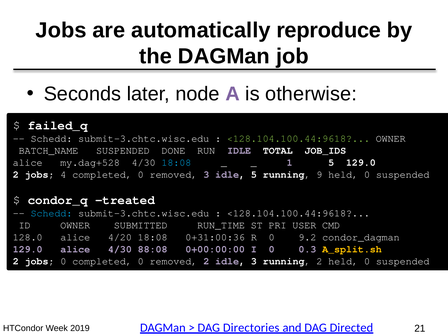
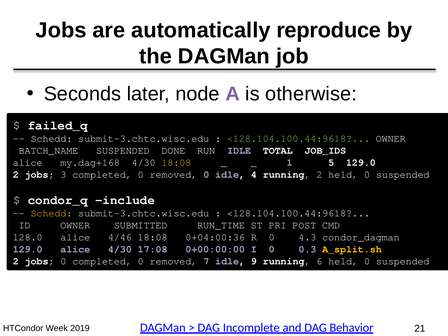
my.dag+528: my.dag+528 -> my.dag+168 (90, 163)
18:08 colour: light blue -> yellow (176, 163)
4: 4 -> 3 (63, 174)
removed 3: 3 -> 0 (206, 174)
idle 5: 5 -> 4 (254, 174)
running 9: 9 -> 2 (319, 174)
treated: treated -> include (125, 200)
Schedd colour: light blue -> yellow (51, 213)
USER: USER -> POST (304, 225)
4/20: 4/20 -> 4/46 (120, 237)
0+31:00:36: 0+31:00:36 -> 0+04:00:36 (215, 237)
9.2: 9.2 -> 4.3 (307, 237)
88:08: 88:08 -> 17:08 (153, 249)
removed 2: 2 -> 7 (206, 261)
idle 3: 3 -> 9 (254, 261)
running 2: 2 -> 6 (319, 261)
Directories: Directories -> Incomplete (251, 328)
Directed: Directed -> Behavior (351, 328)
